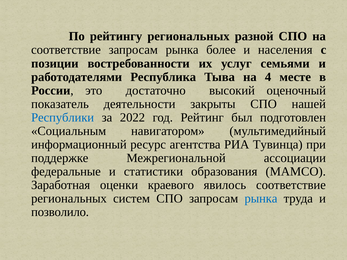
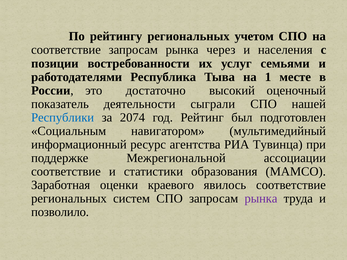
разной: разной -> учетом (254, 36)
более: более -> через (221, 50)
4: 4 -> 1 (268, 77)
закрыты: закрыты -> сыграли (213, 104)
2022: 2022 -> 2074 (132, 118)
федеральные: федеральные -> соответствие (66, 172)
рынка colour: blue -> purple (261, 199)
